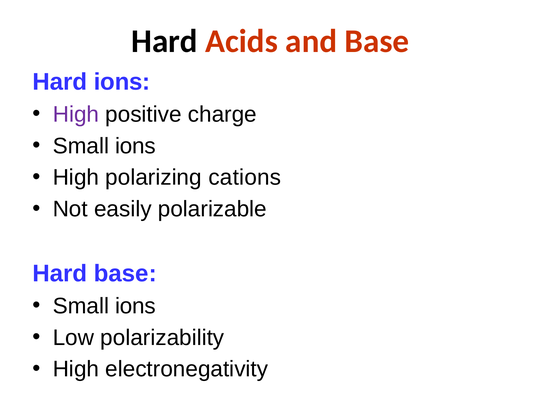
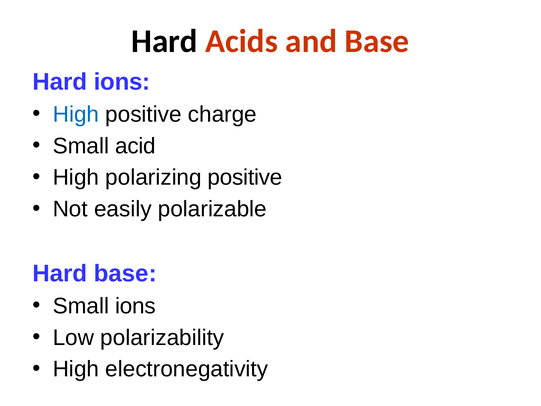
High colour: purple -> blue (76, 114)
ions: ions -> acid (135, 146)
polarizing cations: cations -> positive (245, 177)
